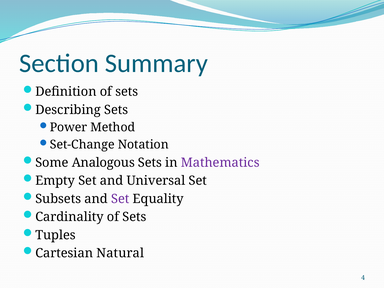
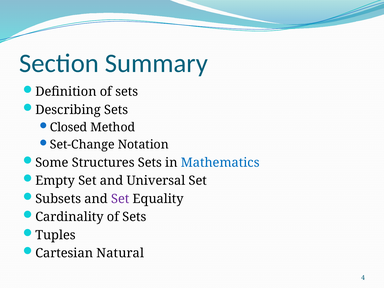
Power: Power -> Closed (69, 127)
Analogous: Analogous -> Structures (103, 163)
Mathematics colour: purple -> blue (220, 163)
